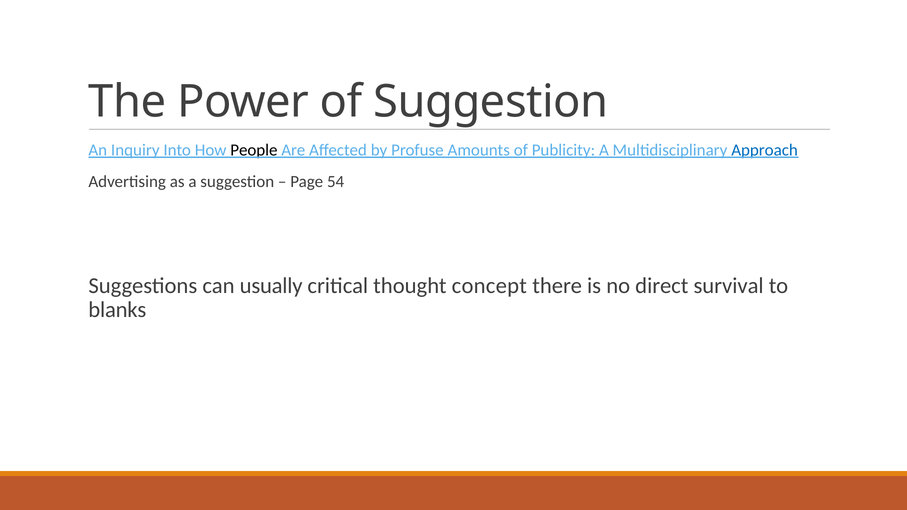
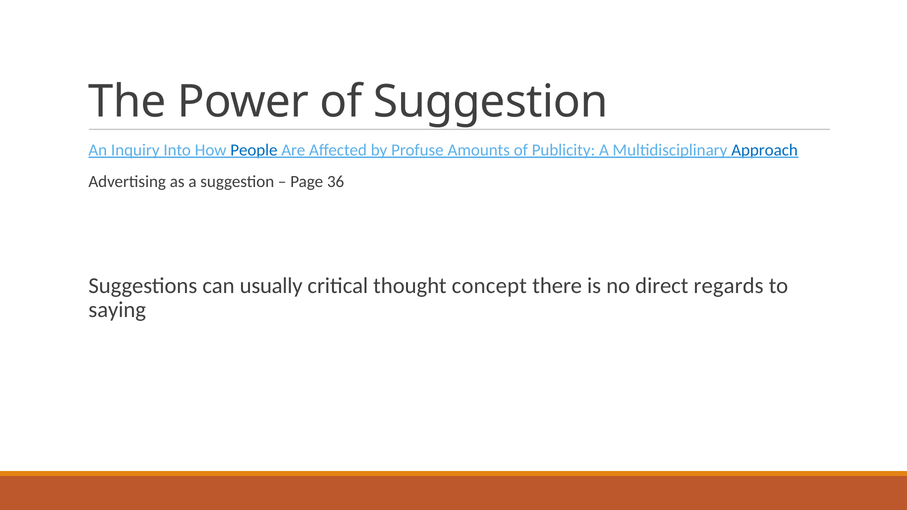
People colour: black -> blue (254, 150)
54: 54 -> 36 (336, 182)
survival: survival -> regards (729, 286)
blanks: blanks -> saying (117, 310)
